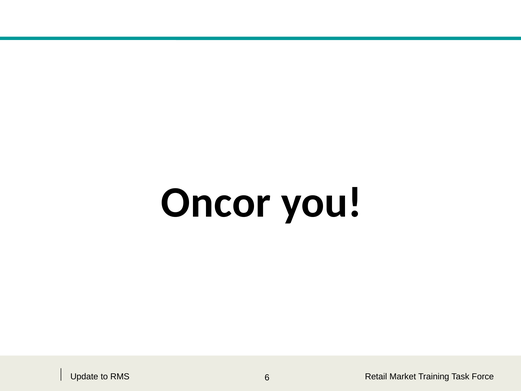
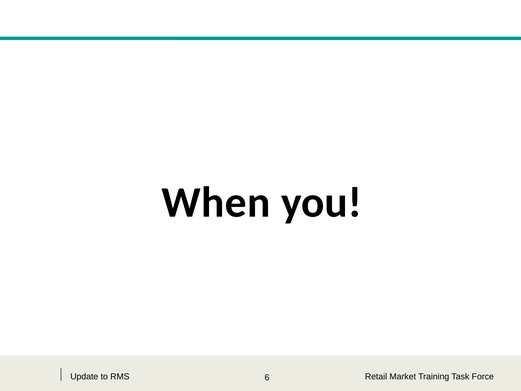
Oncor: Oncor -> When (216, 202)
